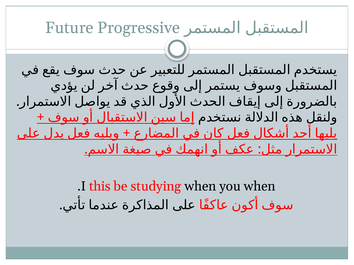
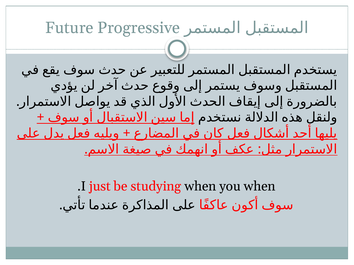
this: this -> just (100, 187)
